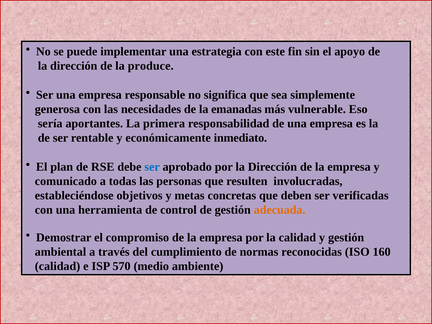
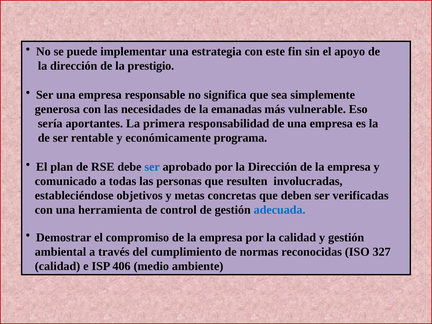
produce: produce -> prestigio (151, 66)
inmediato: inmediato -> programa (240, 138)
adecuada colour: orange -> blue (280, 210)
160: 160 -> 327 (382, 252)
570: 570 -> 406 (122, 266)
